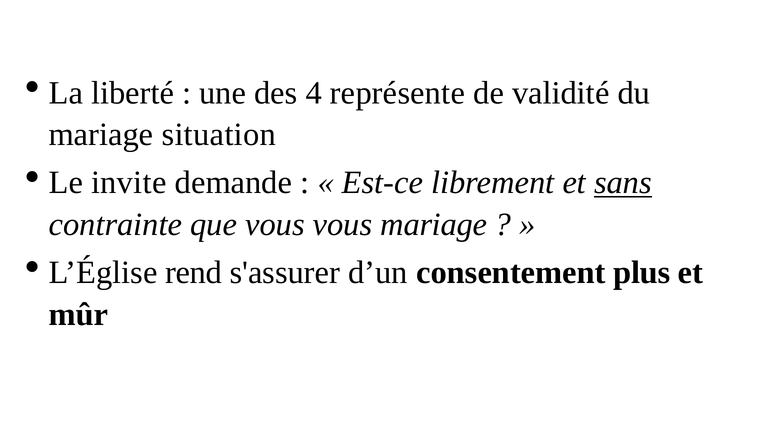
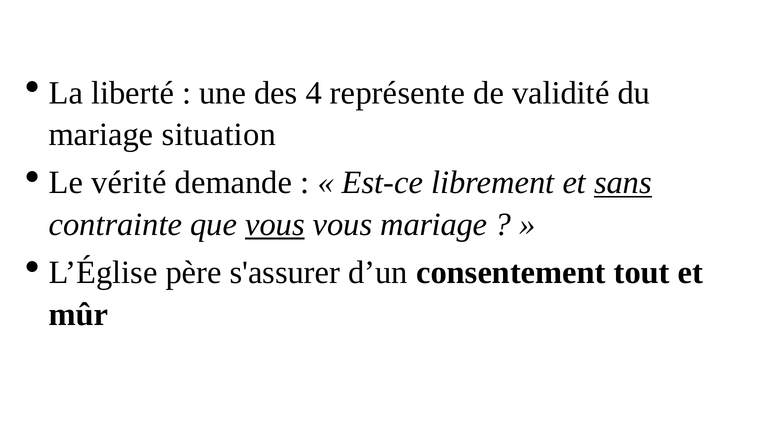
invite: invite -> vérité (129, 183)
vous underline: none -> present (275, 225)
rend: rend -> père (194, 273)
plus: plus -> tout (642, 273)
